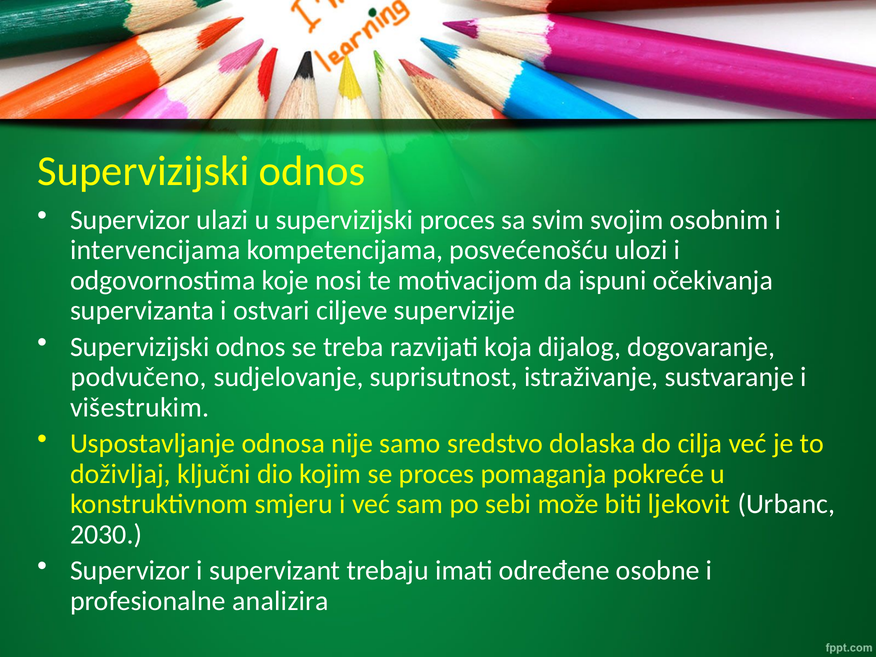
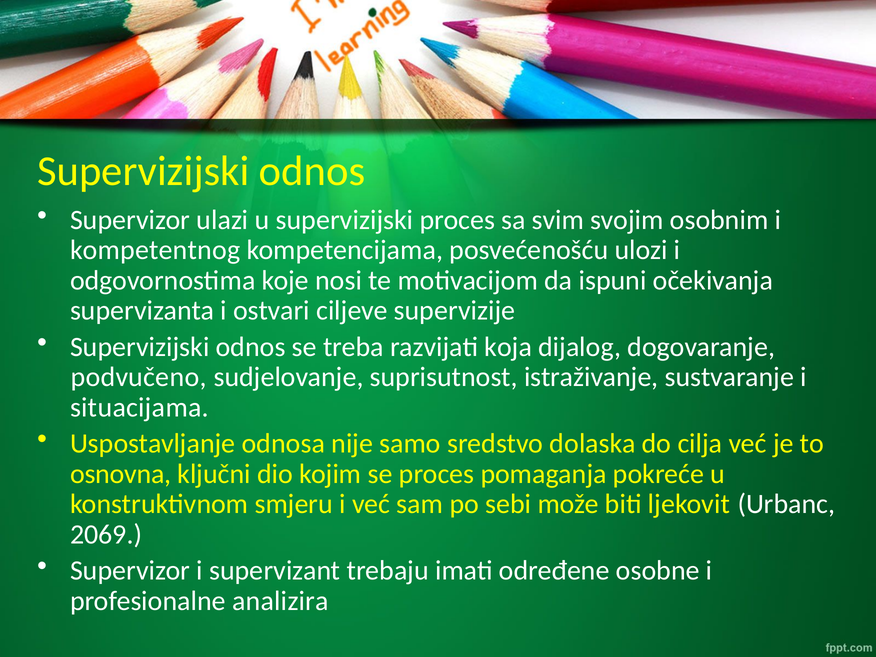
intervencijama: intervencijama -> kompetentnog (155, 250)
višestrukim: višestrukim -> situacijama (140, 407)
doživljaj: doživljaj -> osnovna (121, 474)
2030: 2030 -> 2069 (106, 534)
